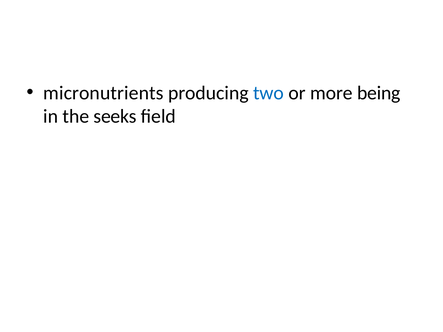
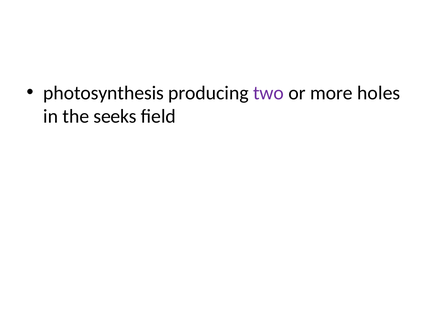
micronutrients: micronutrients -> photosynthesis (104, 93)
two colour: blue -> purple (269, 93)
being: being -> holes (379, 93)
